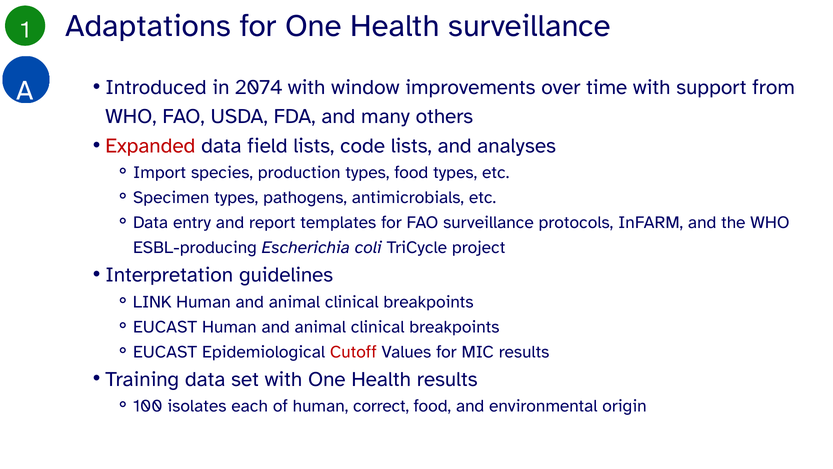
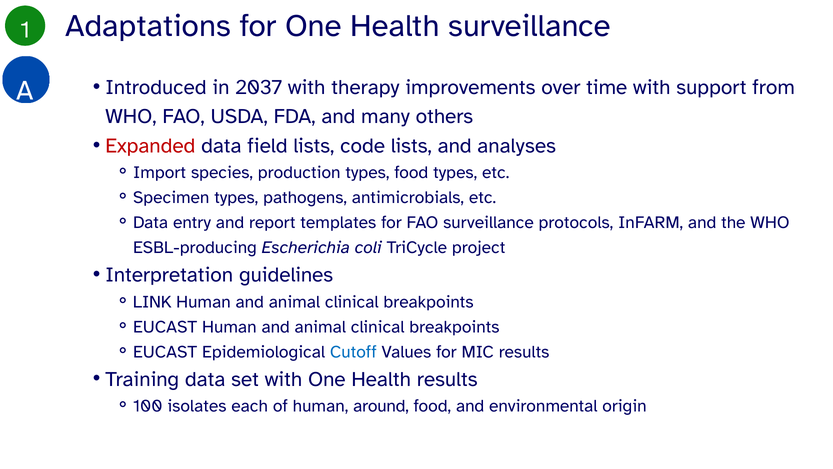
2074: 2074 -> 2037 (259, 87)
window: window -> therapy (365, 87)
Cutoff colour: red -> blue (353, 352)
correct: correct -> around (381, 406)
